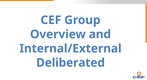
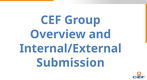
Deliberated: Deliberated -> Submission (70, 63)
